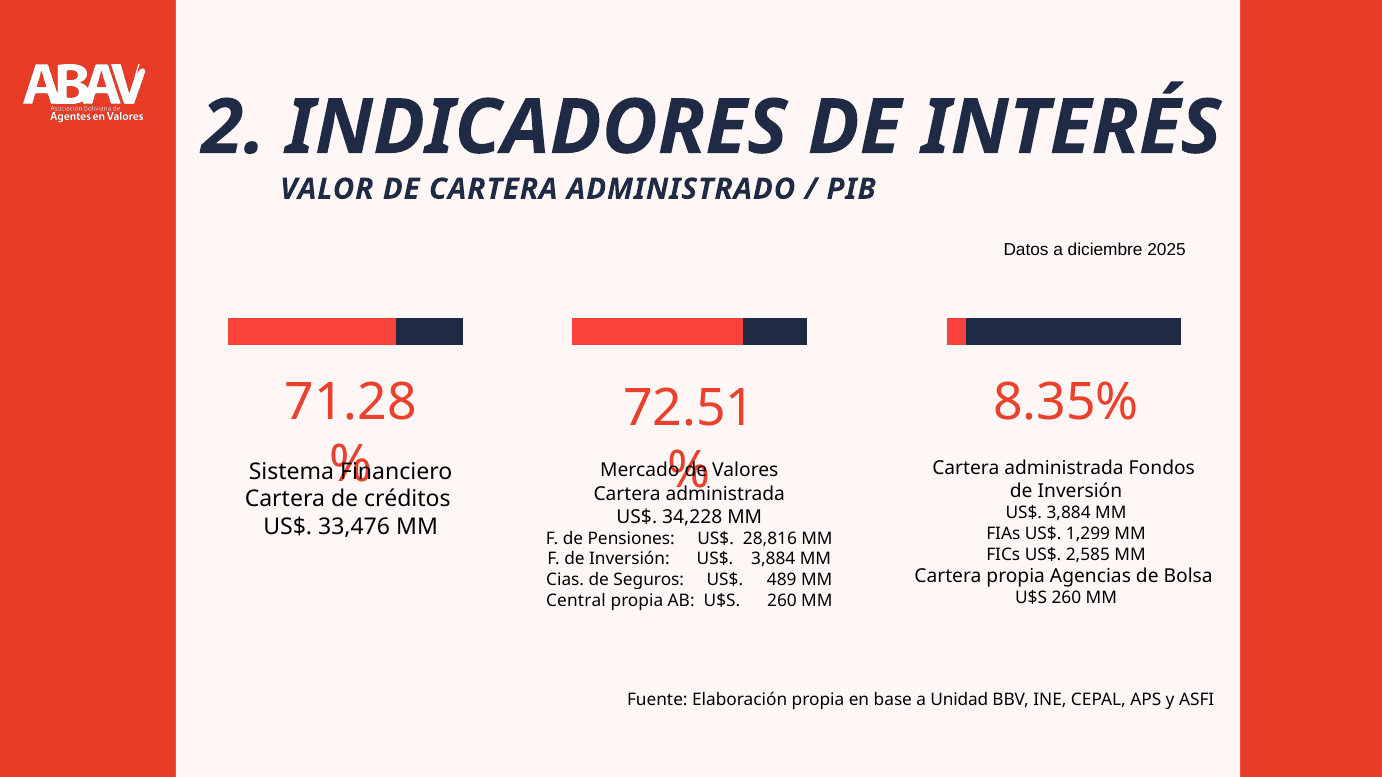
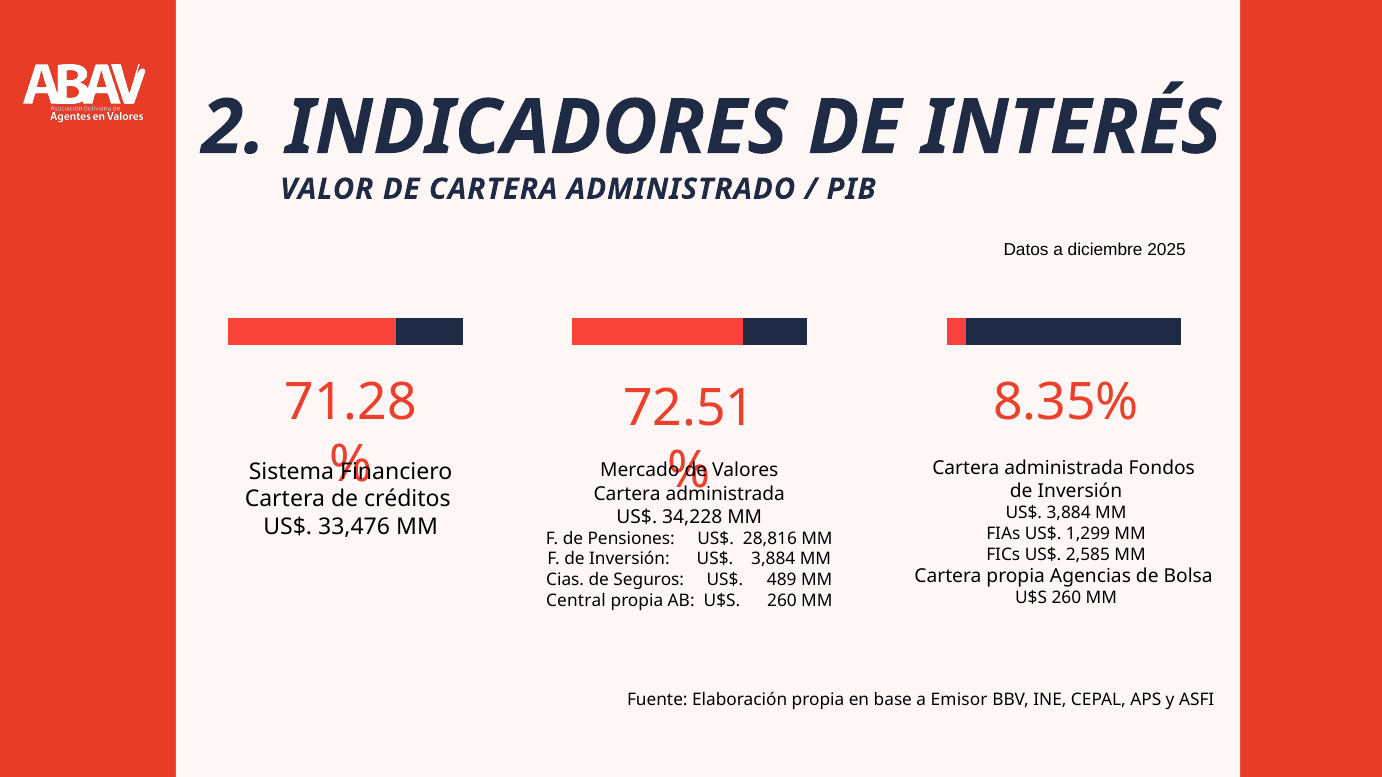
Unidad: Unidad -> Emisor (959, 700)
